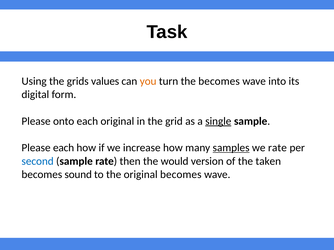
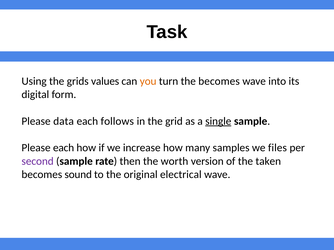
onto: onto -> data (64, 121)
each original: original -> follows (117, 121)
samples underline: present -> none (231, 148)
we rate: rate -> files (277, 148)
second colour: blue -> purple (38, 161)
would: would -> worth (174, 161)
original becomes: becomes -> electrical (181, 175)
